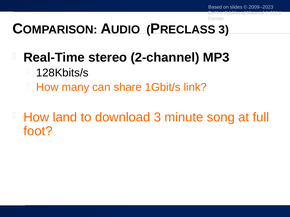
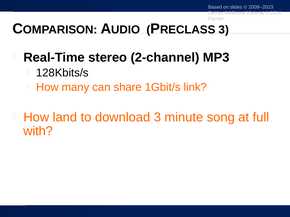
foot: foot -> with (38, 131)
